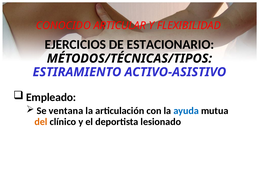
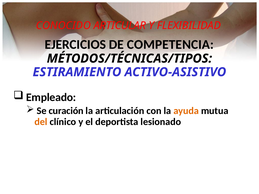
ESTACIONARIO: ESTACIONARIO -> COMPETENCIA (170, 45)
ventana: ventana -> curación (66, 111)
ayuda colour: blue -> orange (186, 111)
